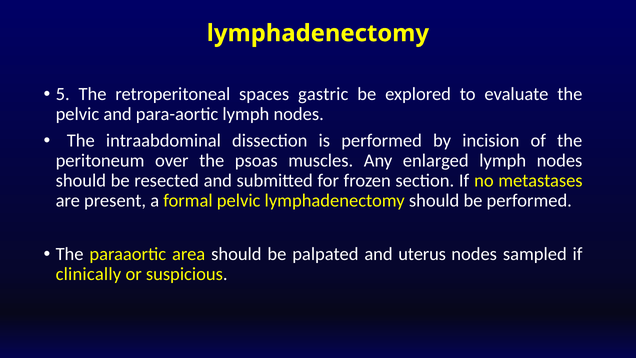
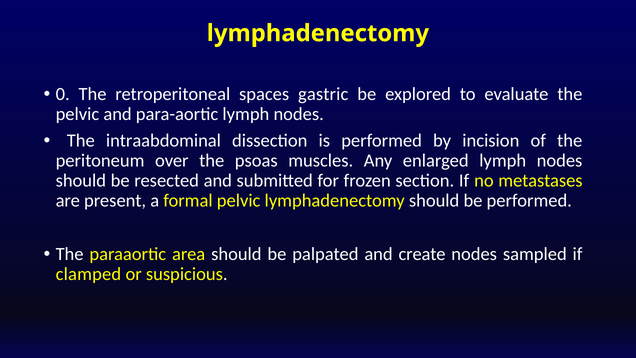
5: 5 -> 0 (63, 94)
uterus: uterus -> create (422, 254)
clinically: clinically -> clamped (88, 274)
